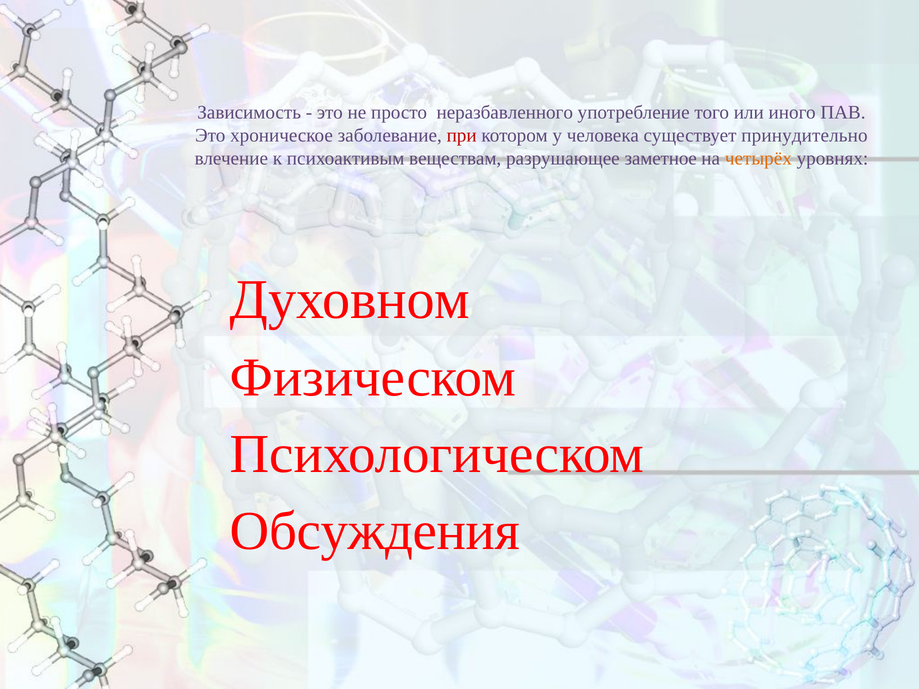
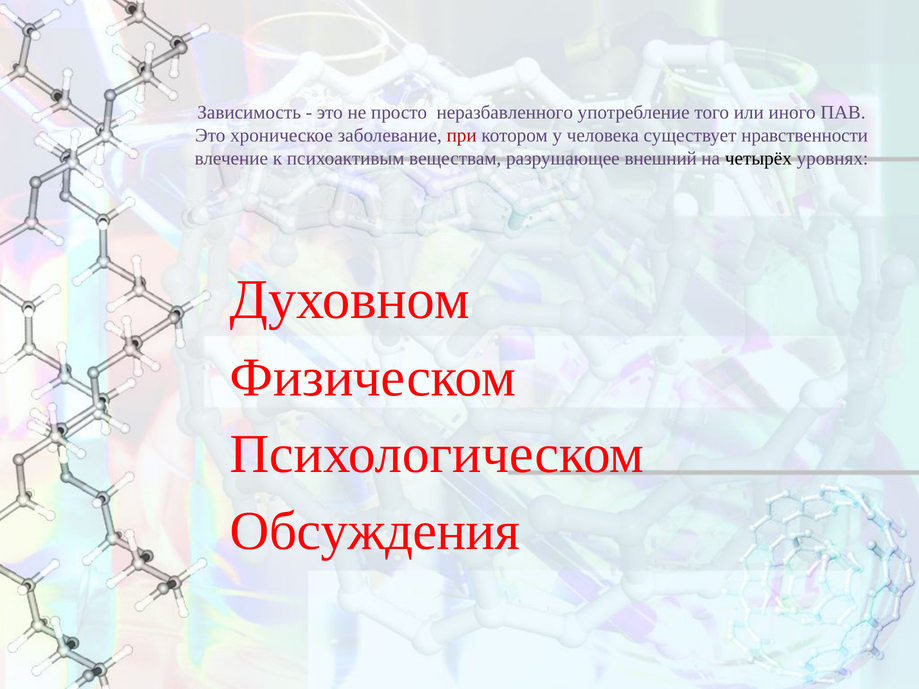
принудительно: принудительно -> нравственности (805, 136)
заметное: заметное -> внешний (661, 159)
четырёх colour: orange -> black (758, 159)
